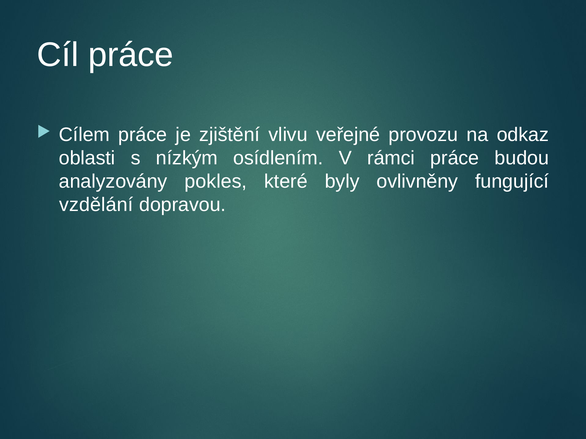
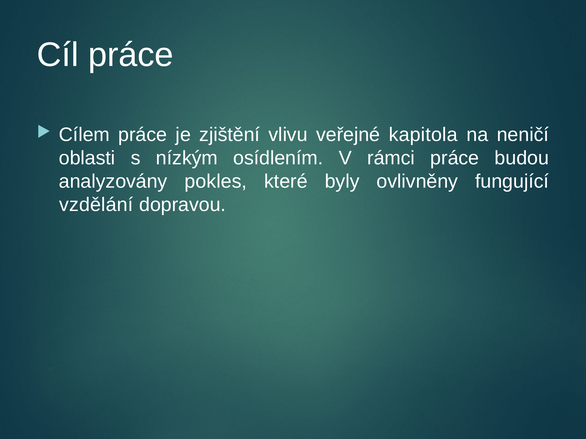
provozu: provozu -> kapitola (423, 135)
odkaz: odkaz -> neničí (523, 135)
